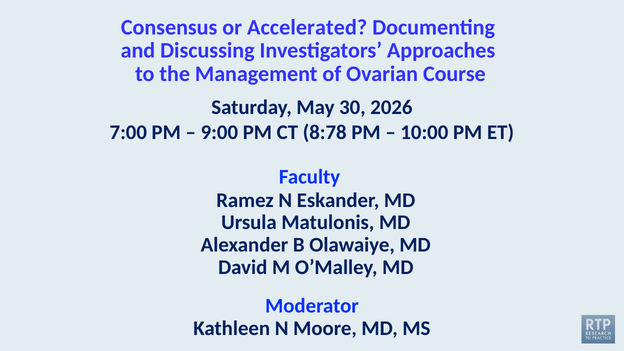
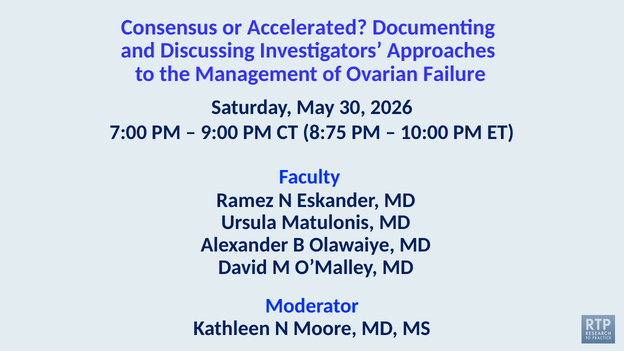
Course: Course -> Failure (454, 74)
8:78: 8:78 -> 8:75 (325, 132)
